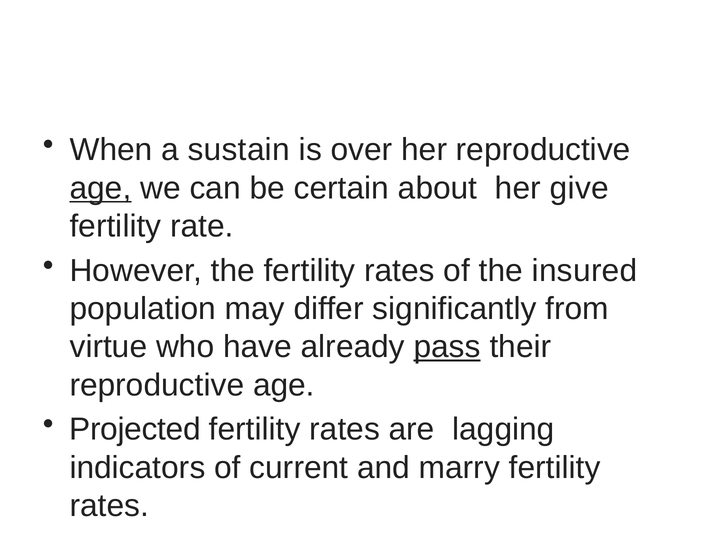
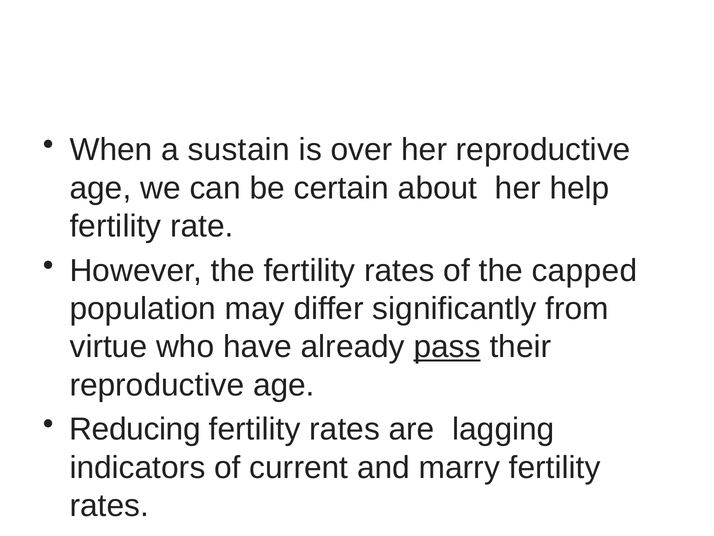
age underline: present -> none (100, 188)
give: give -> help (580, 188)
insured: insured -> capped (585, 270)
Projected: Projected -> Reducing (135, 429)
